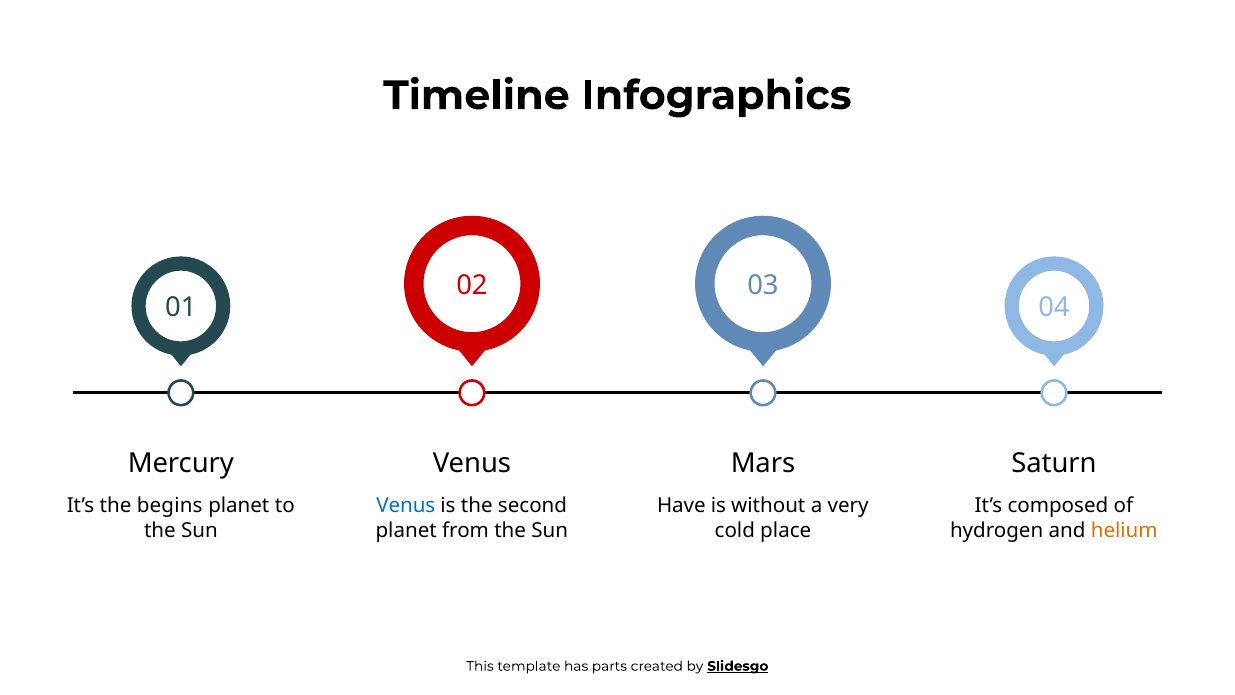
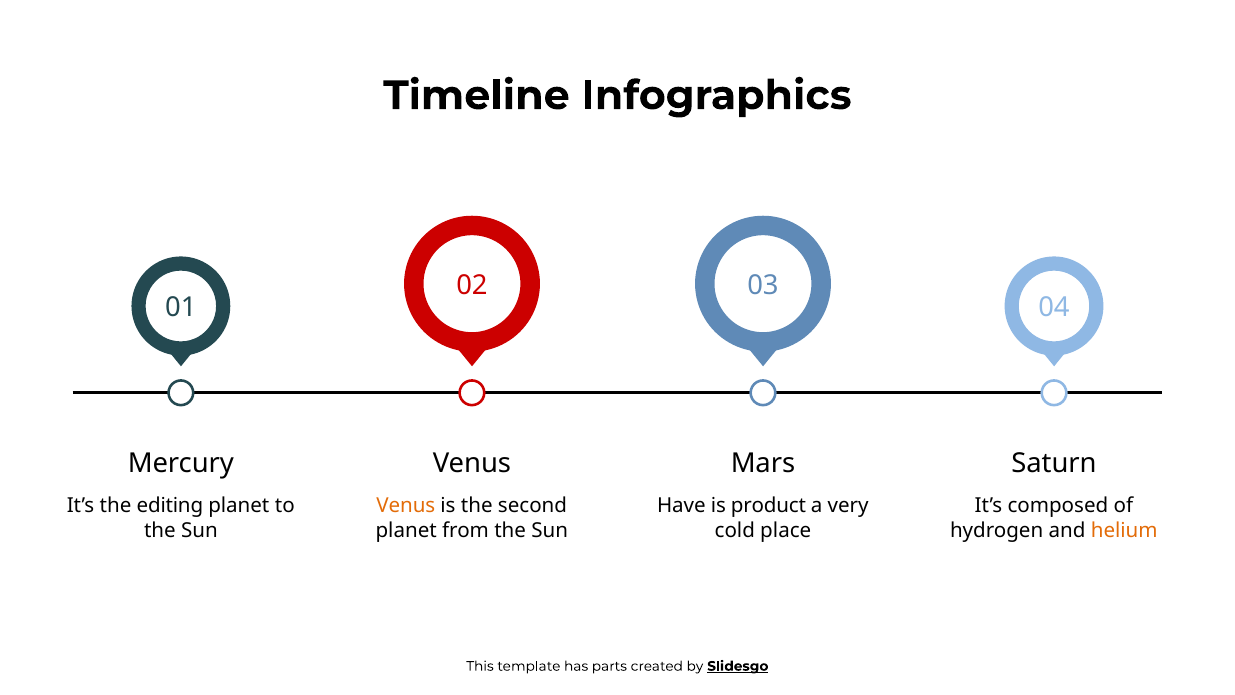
begins: begins -> editing (170, 506)
Venus colour: blue -> orange (406, 506)
without: without -> product (768, 506)
